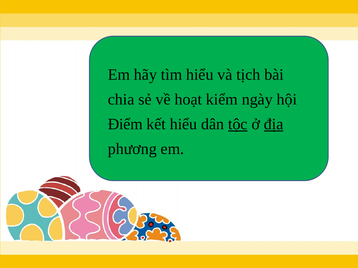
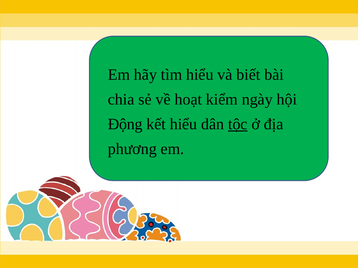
tịch: tịch -> biết (248, 75)
Điểm: Điểm -> Động (125, 124)
địa underline: present -> none (274, 124)
